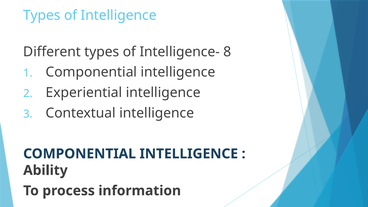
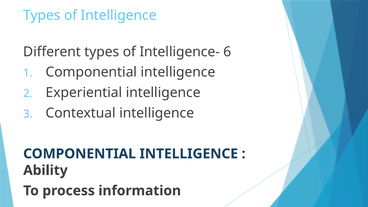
8: 8 -> 6 (227, 52)
